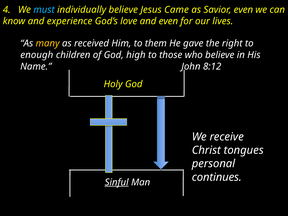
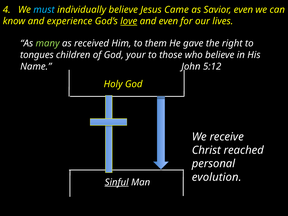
love underline: none -> present (129, 21)
many colour: yellow -> light green (48, 43)
enough: enough -> tongues (37, 55)
high: high -> your (136, 55)
8:12: 8:12 -> 5:12 (212, 66)
tongues: tongues -> reached (244, 150)
continues: continues -> evolution (217, 177)
